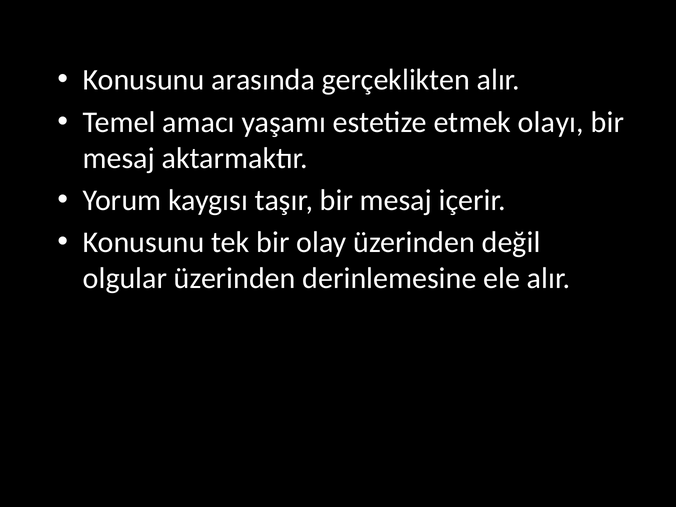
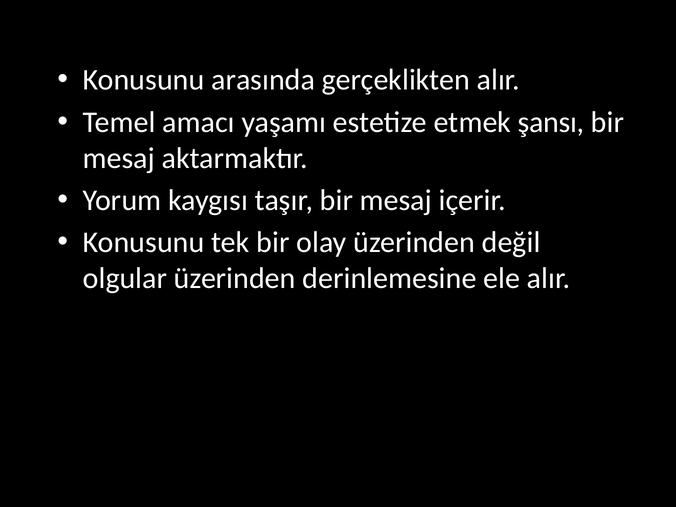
olayı: olayı -> şansı (551, 122)
